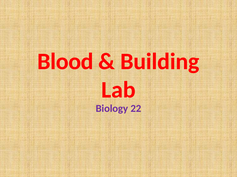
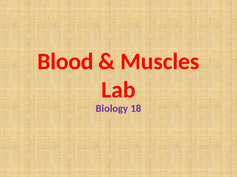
Building: Building -> Muscles (160, 62)
22: 22 -> 18 (136, 109)
